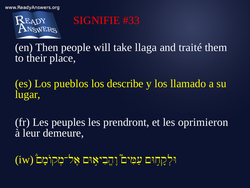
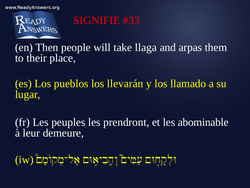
traité: traité -> arpas (190, 47)
describe: describe -> llevarán (125, 83)
oprimieron: oprimieron -> abominable (203, 122)
